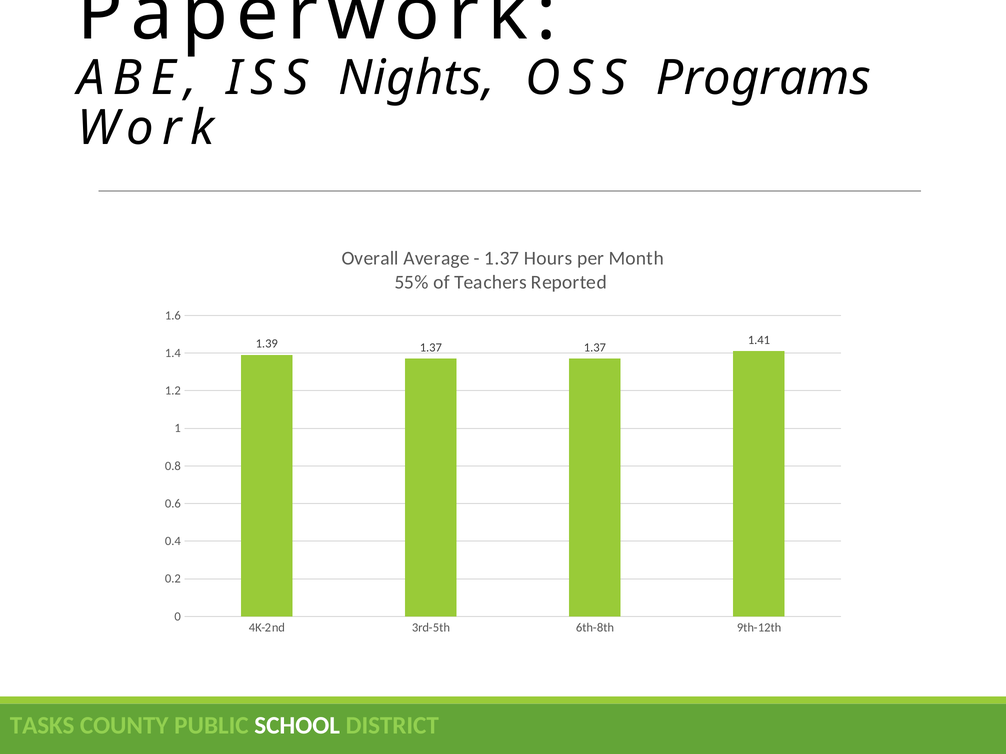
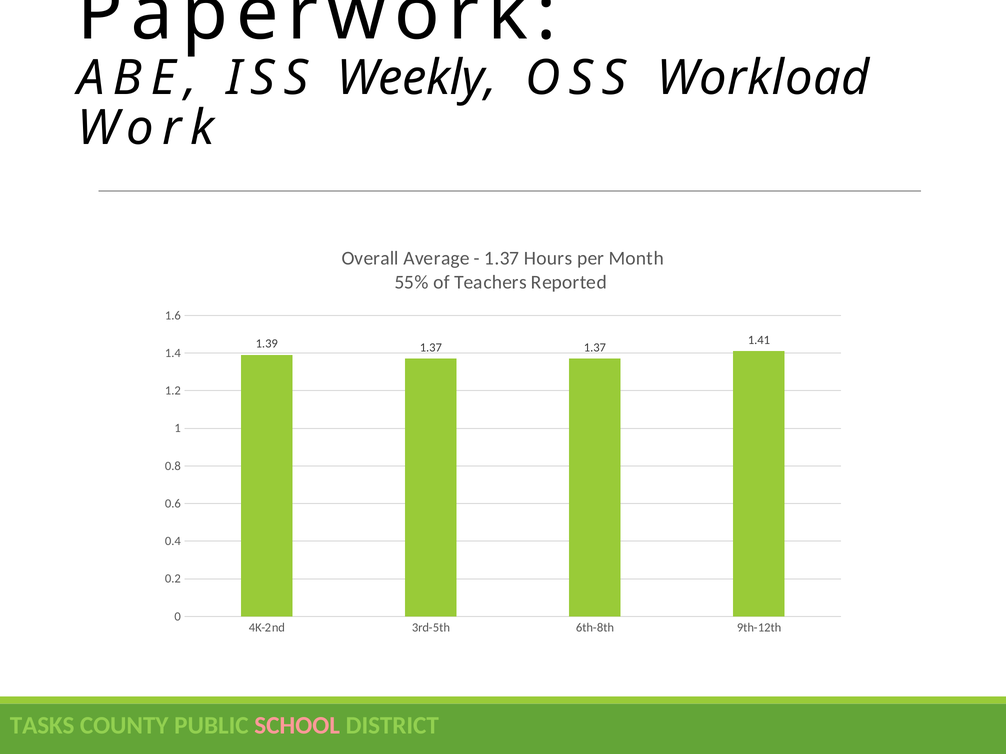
Nights: Nights -> Weekly (417, 78)
Programs: Programs -> Workload (763, 78)
SCHOOL colour: white -> pink (297, 726)
